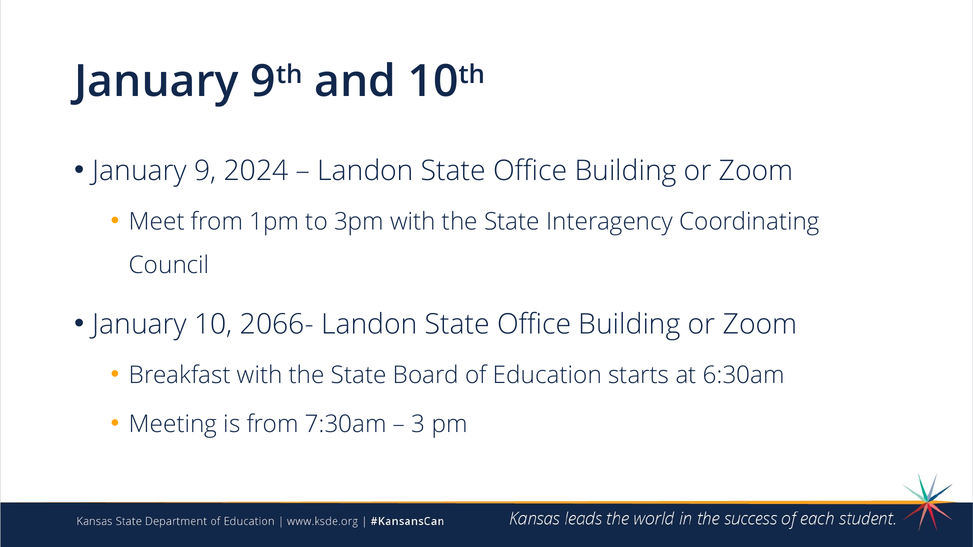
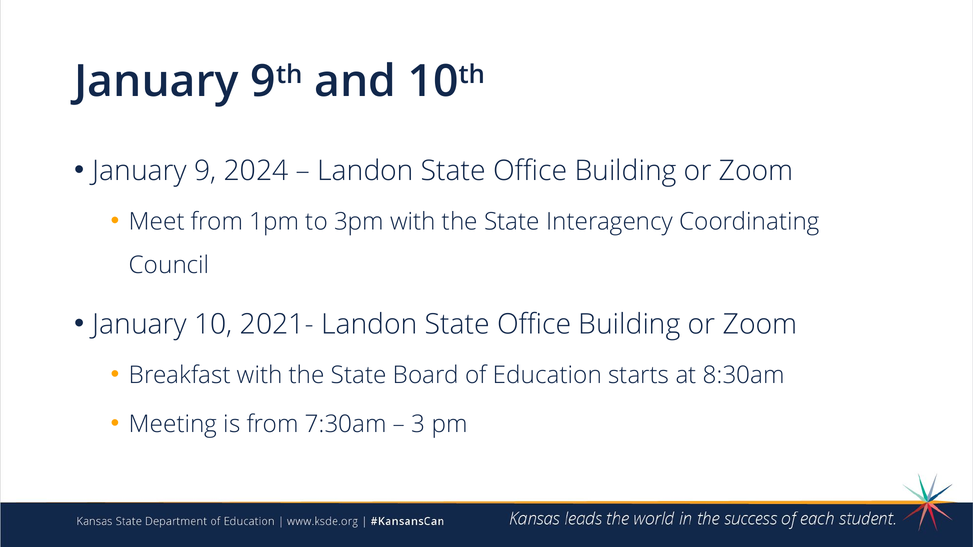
2066-: 2066- -> 2021- (277, 325)
6:30am: 6:30am -> 8:30am (744, 376)
